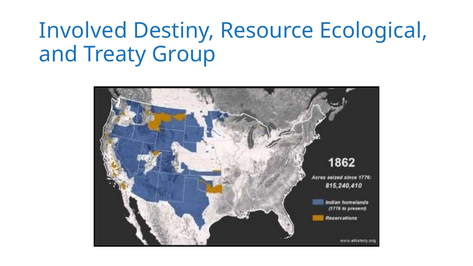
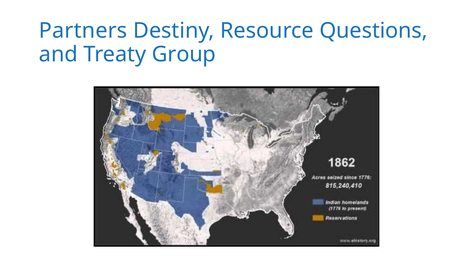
Involved: Involved -> Partners (83, 31)
Ecological: Ecological -> Questions (374, 31)
